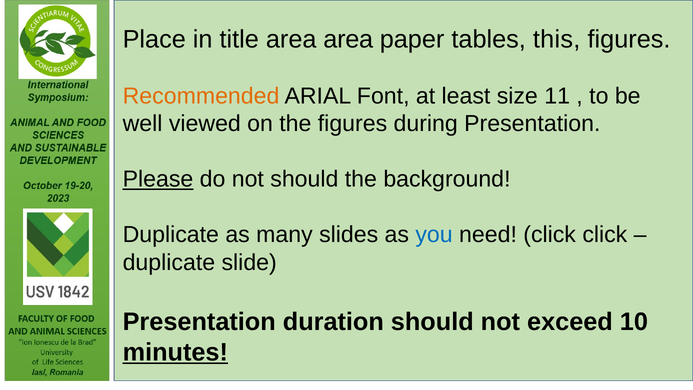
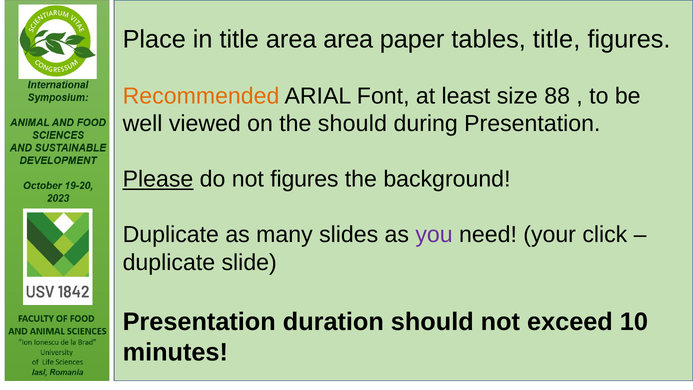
tables this: this -> title (557, 39)
11: 11 -> 88 (557, 96)
the figures: figures -> should (352, 124)
not should: should -> figures (304, 179)
you colour: blue -> purple (434, 235)
need click: click -> your (550, 235)
minutes underline: present -> none (175, 352)
